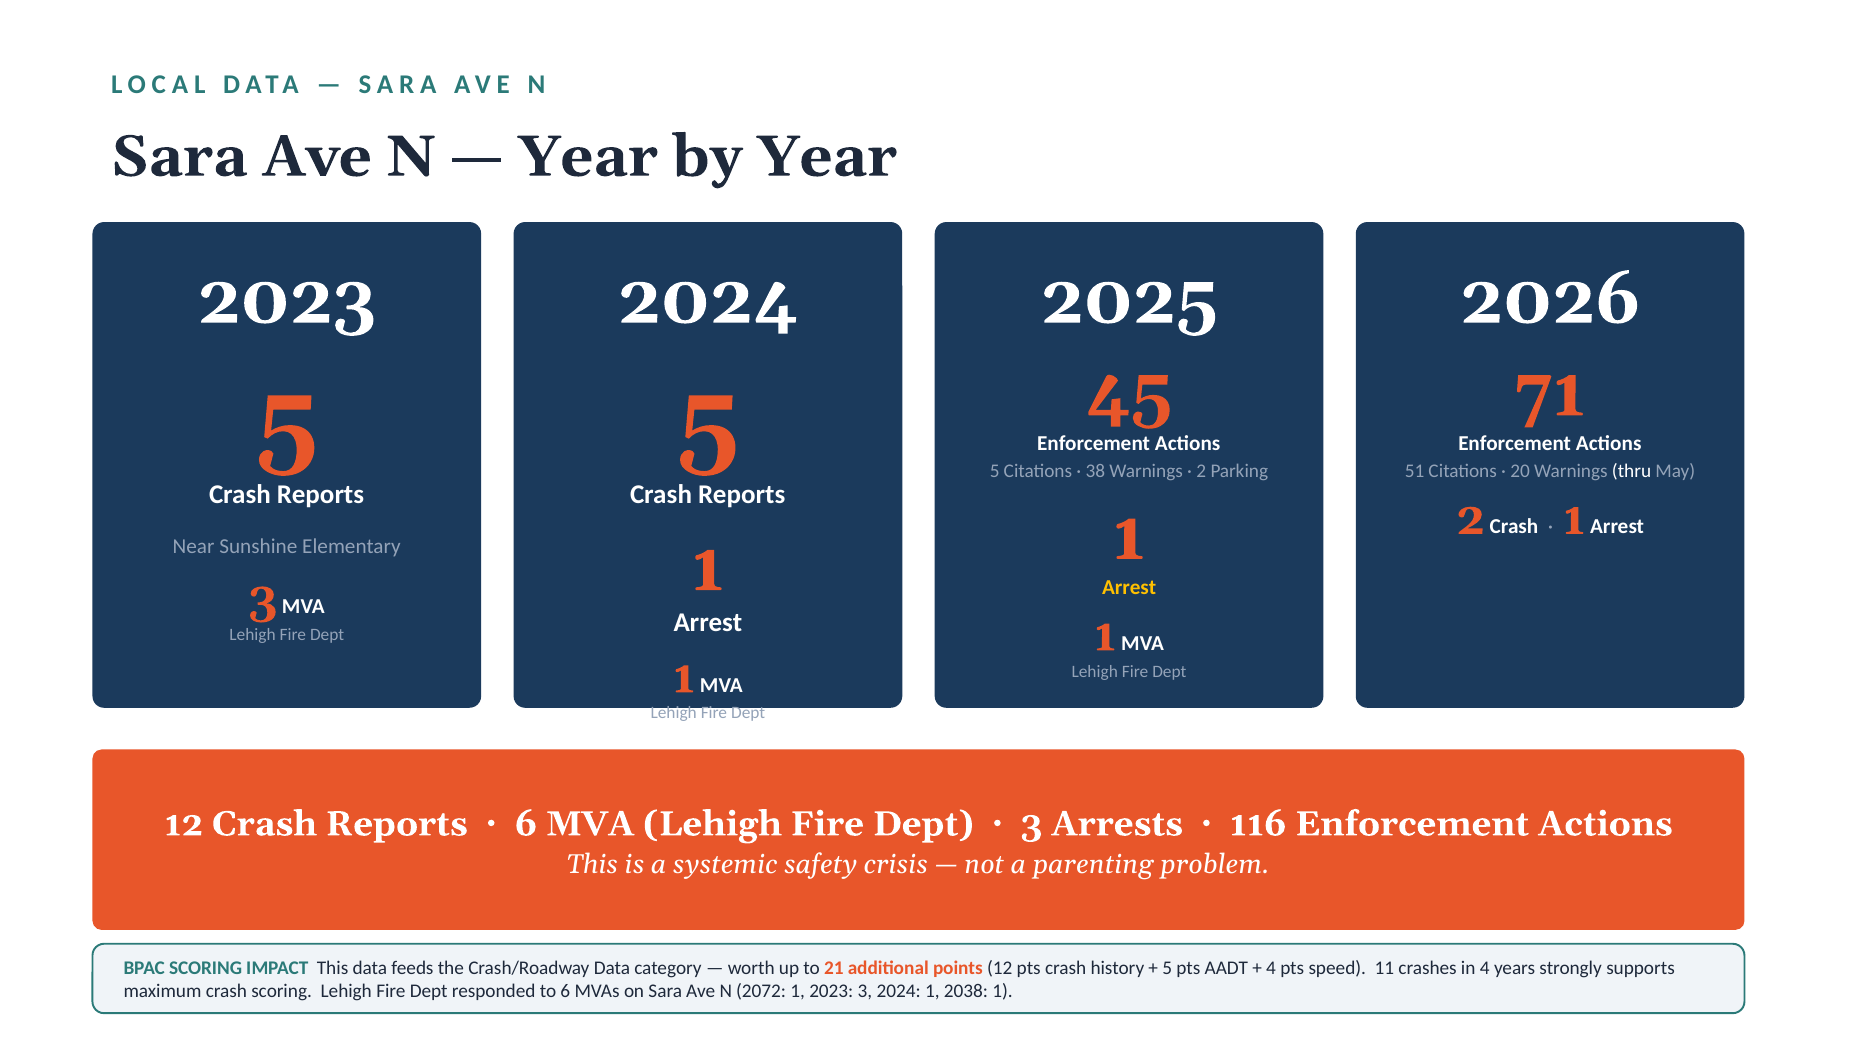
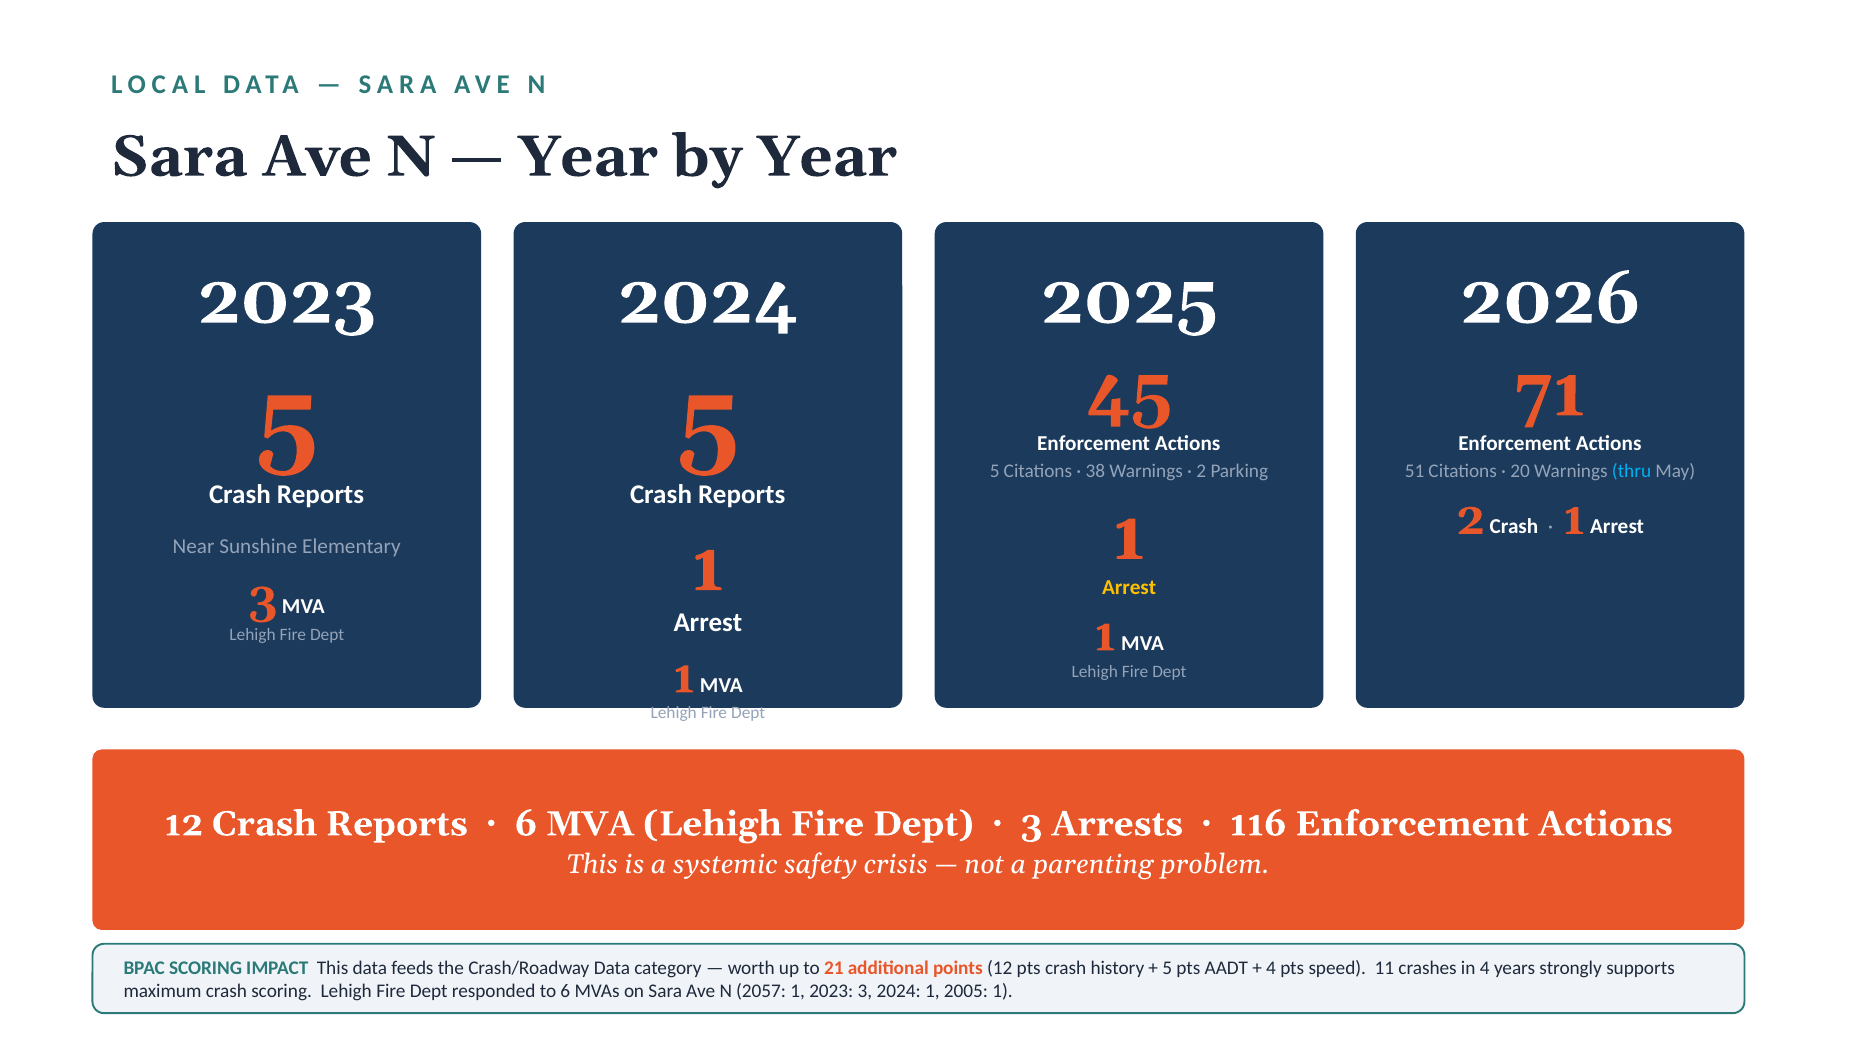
thru colour: white -> light blue (1632, 472)
2072: 2072 -> 2057 (761, 992)
2038: 2038 -> 2005 (966, 992)
